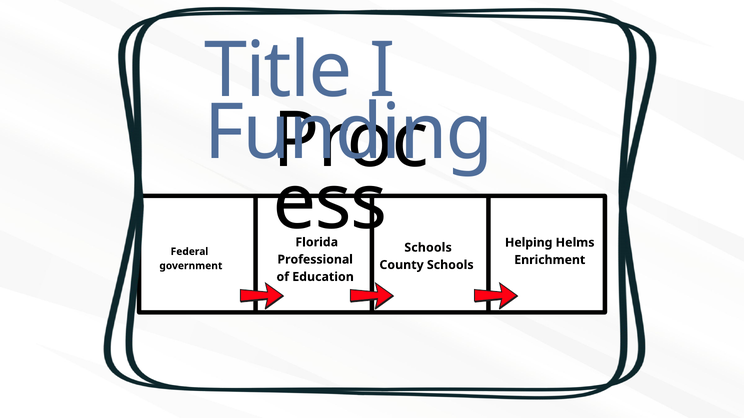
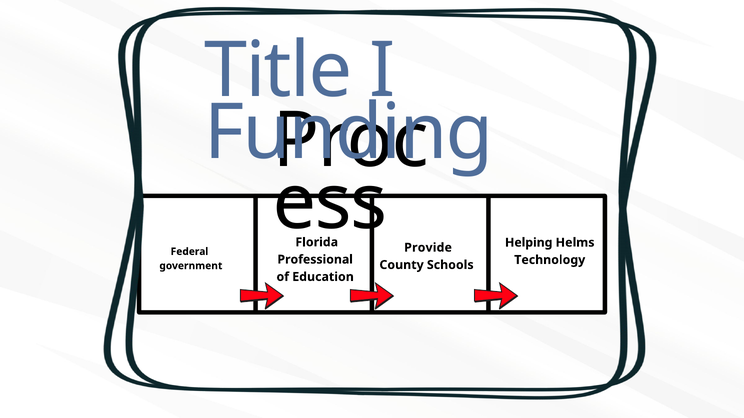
Schools: Schools -> Provide (428, 248)
Enrichment: Enrichment -> Technology (550, 260)
